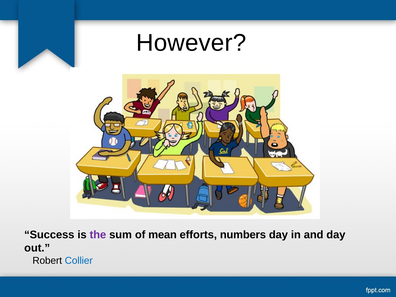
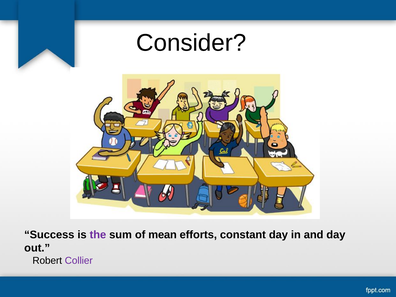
However: However -> Consider (191, 43)
numbers: numbers -> constant (243, 235)
Collier colour: blue -> purple (79, 261)
